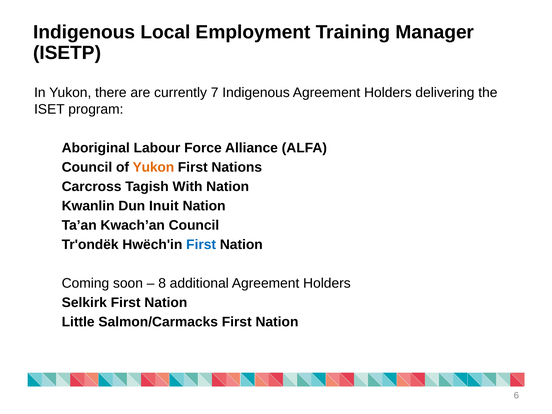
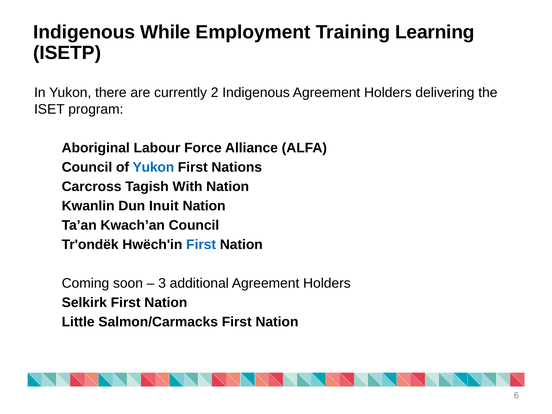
Local: Local -> While (165, 32)
Manager: Manager -> Learning (435, 32)
7: 7 -> 2 (215, 93)
Yukon colour: orange -> blue (153, 167)
8: 8 -> 3 (162, 283)
